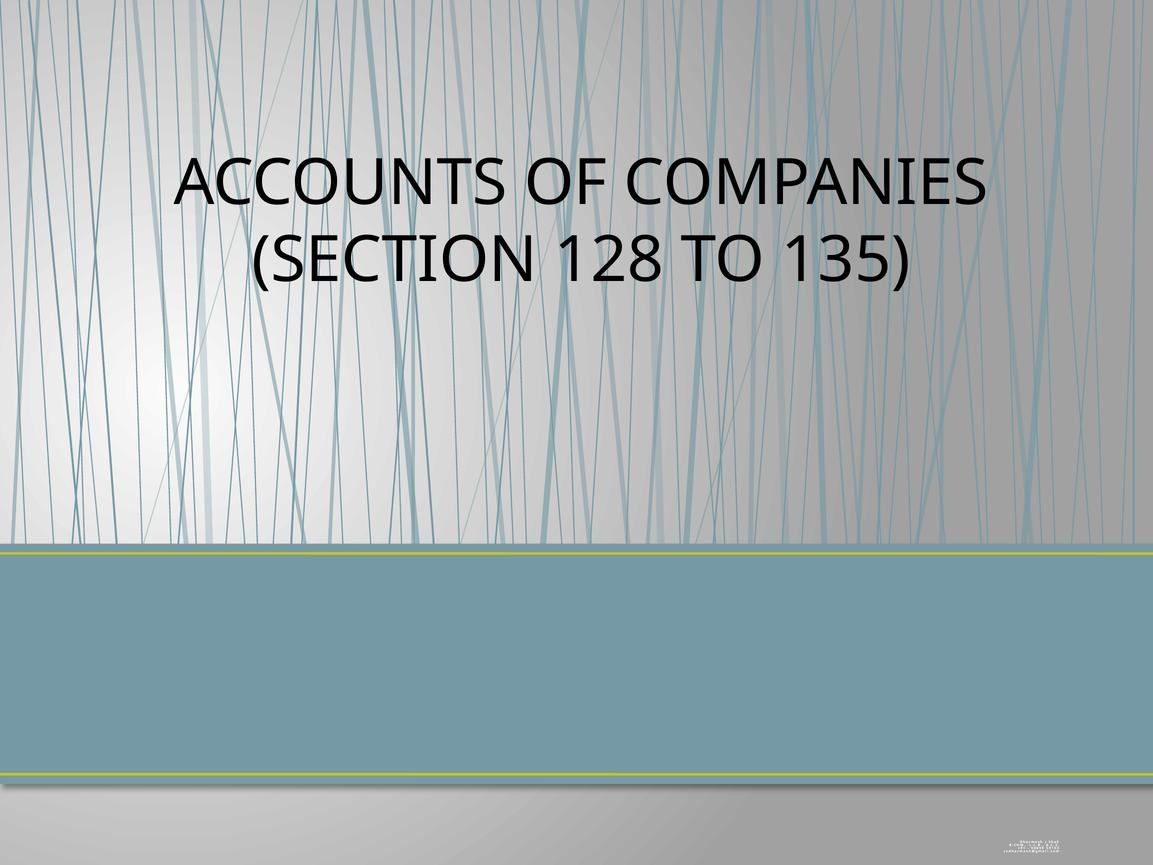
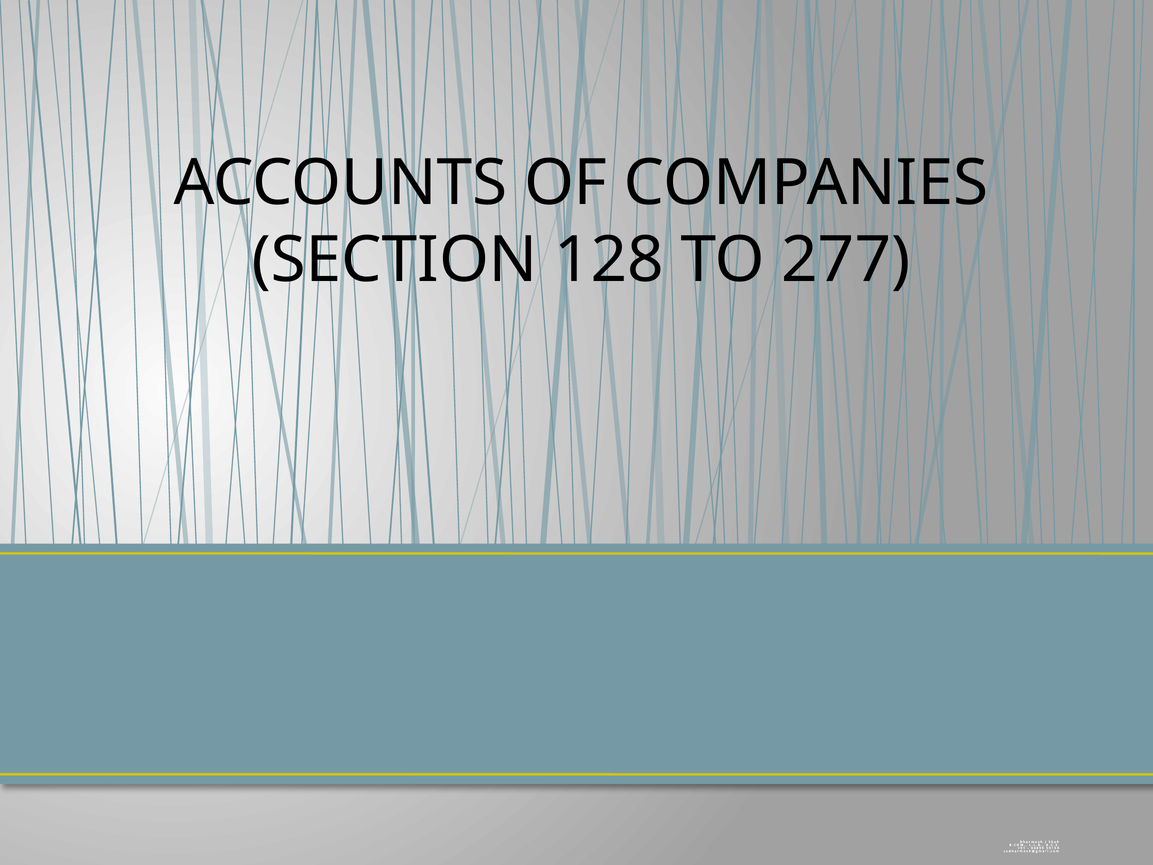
135: 135 -> 277 (846, 260)
